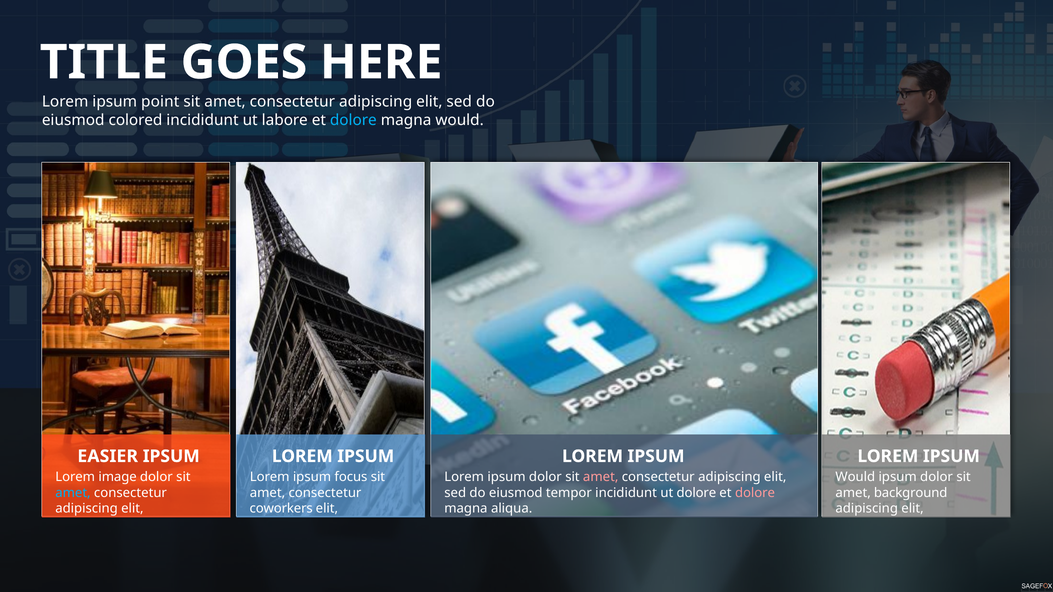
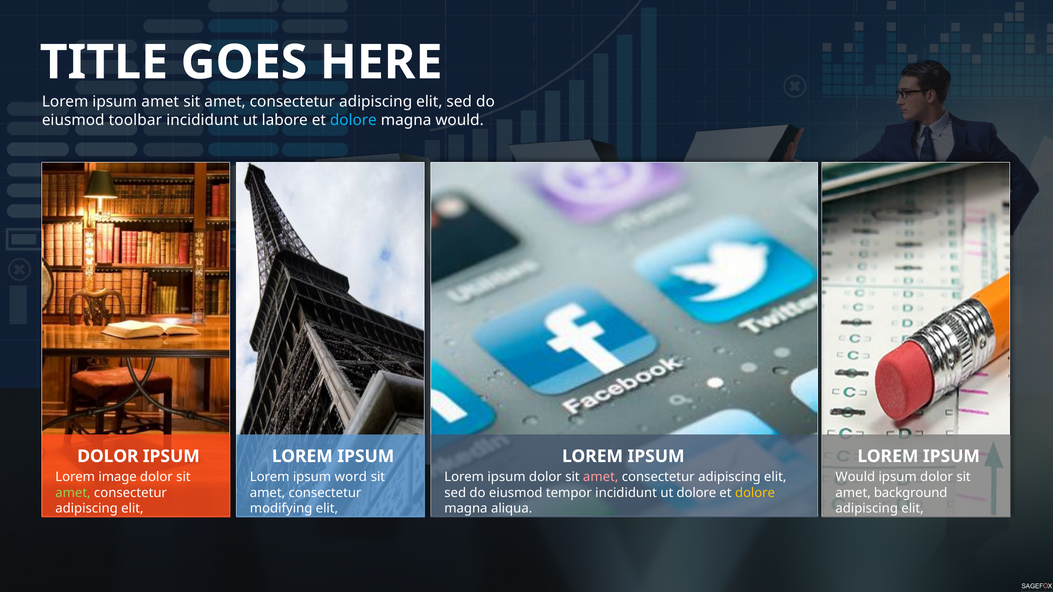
point: point -> amet (160, 102)
colored: colored -> toolbar (135, 120)
EASIER: EASIER -> DOLOR (108, 456)
focus: focus -> word (351, 477)
amet colour: light blue -> light green (73, 493)
dolore colour: pink -> yellow (755, 493)
coworkers: coworkers -> modifying (281, 509)
